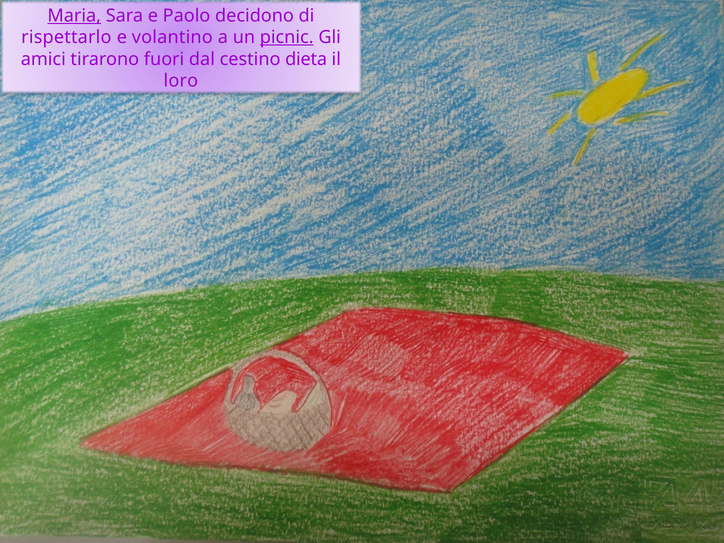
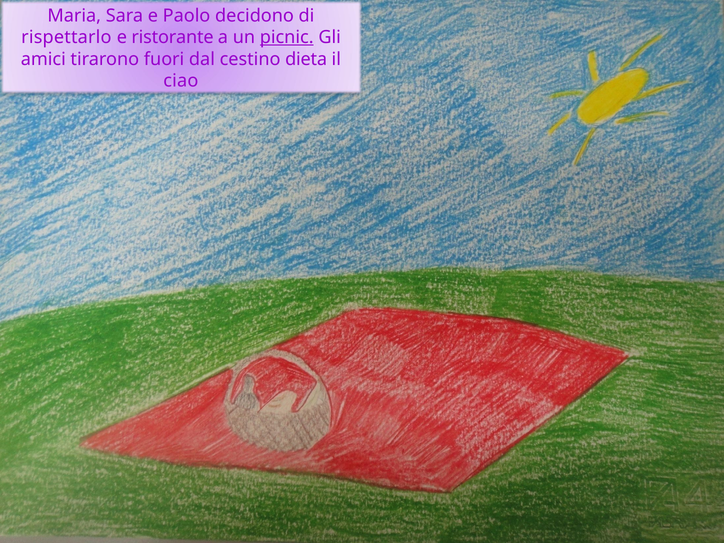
Maria underline: present -> none (74, 16)
volantino: volantino -> ristorante (173, 37)
loro: loro -> ciao (181, 81)
